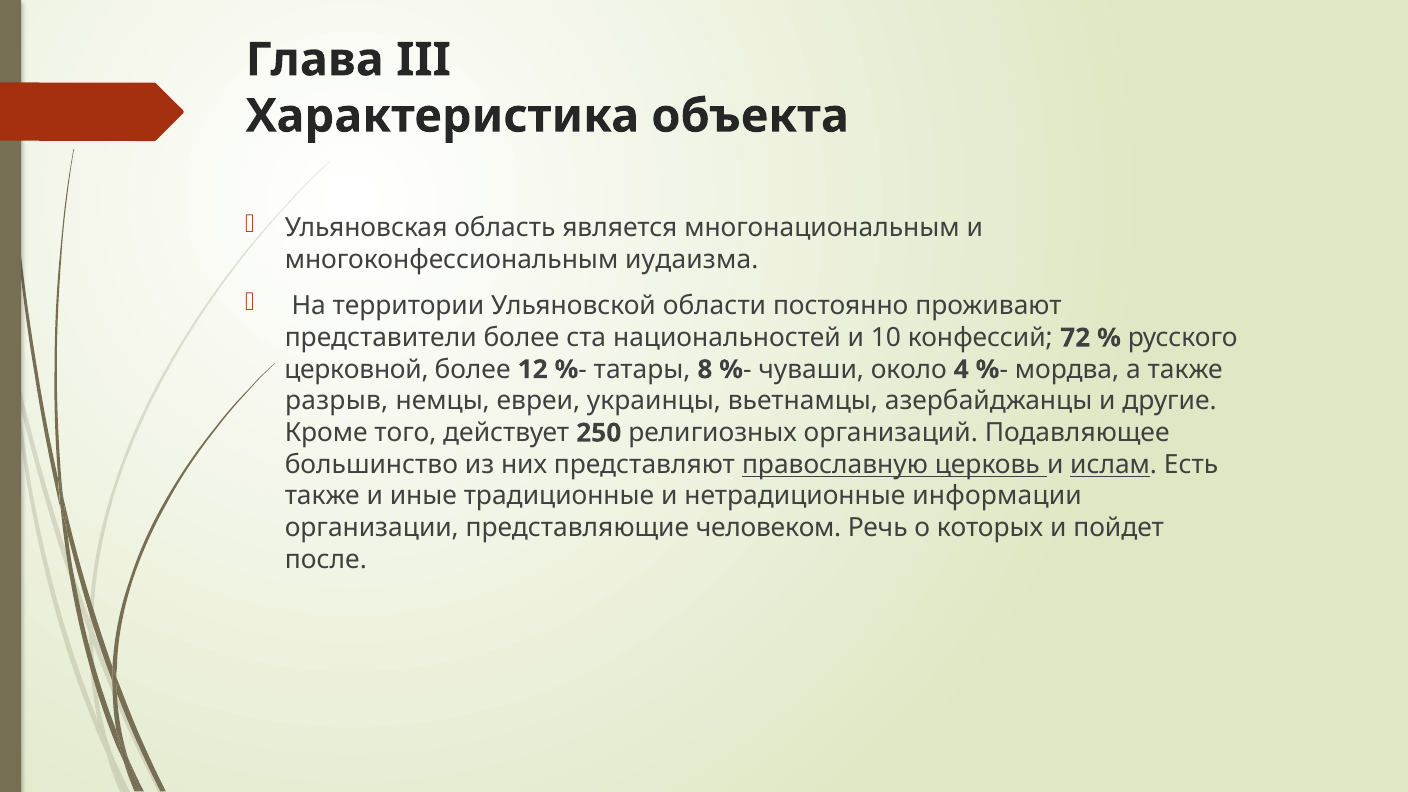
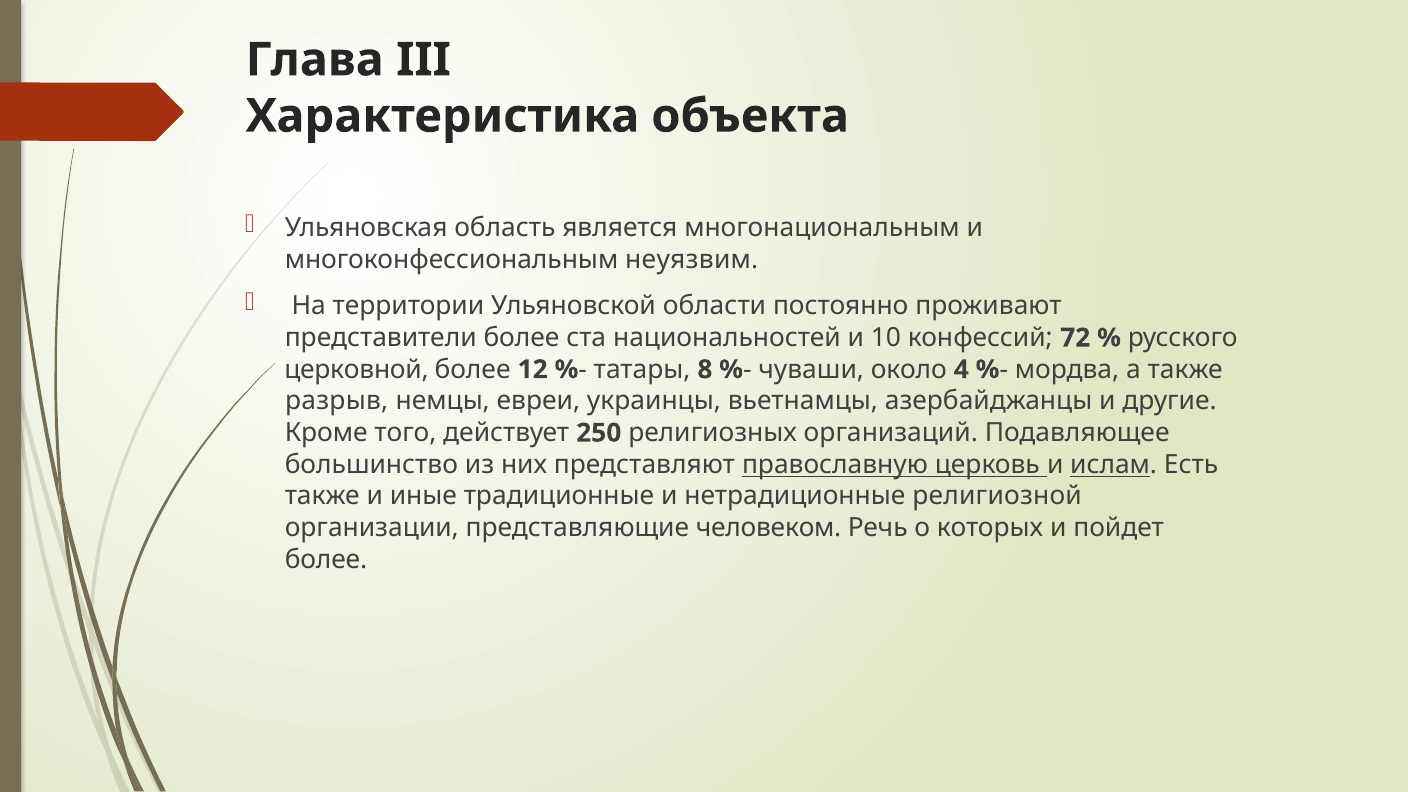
иудаизма: иудаизма -> неуязвим (692, 260)
информации: информации -> религиозной (997, 496)
после: после -> более (326, 560)
